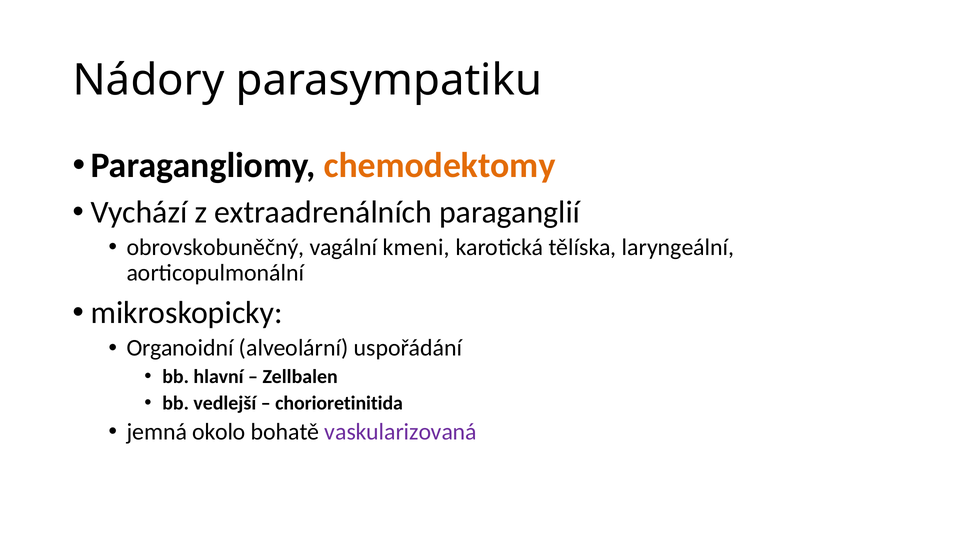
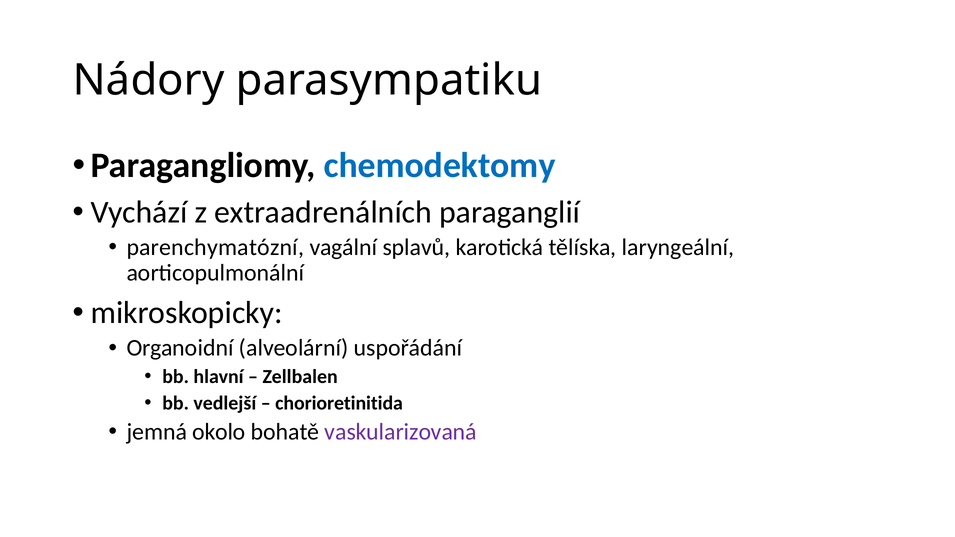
chemodektomy colour: orange -> blue (440, 166)
obrovskobuněčný: obrovskobuněčný -> parenchymatózní (215, 247)
kmeni: kmeni -> splavů (416, 247)
